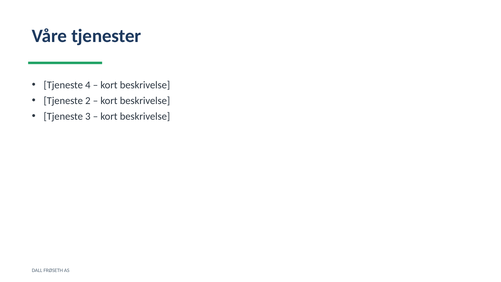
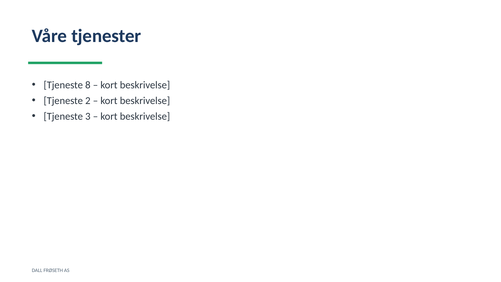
4: 4 -> 8 (88, 85)
